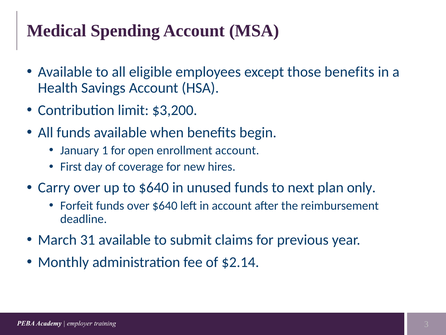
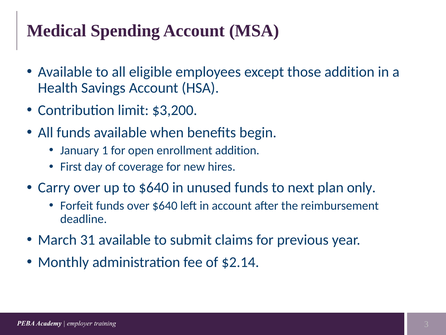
those benefits: benefits -> addition (349, 72)
enrollment account: account -> addition (237, 150)
